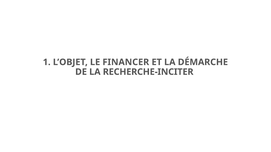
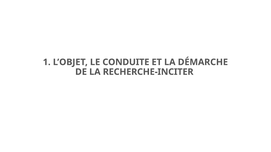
FINANCER: FINANCER -> CONDUITE (126, 62)
